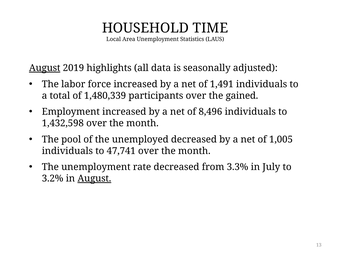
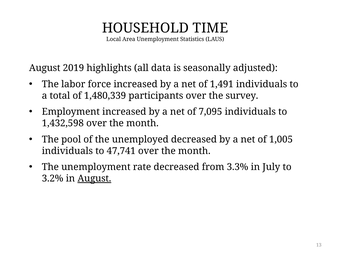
August underline: present -> none (45, 68)
gained: gained -> survey (242, 95)
8,496: 8,496 -> 7,095 (210, 112)
